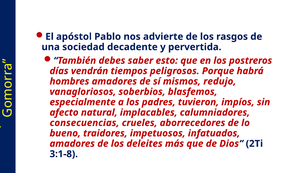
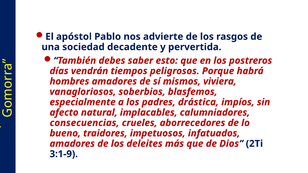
redujo: redujo -> viviera (220, 81)
tuvieron: tuvieron -> drástica (198, 102)
3:1-8: 3:1-8 -> 3:1-9 (64, 154)
